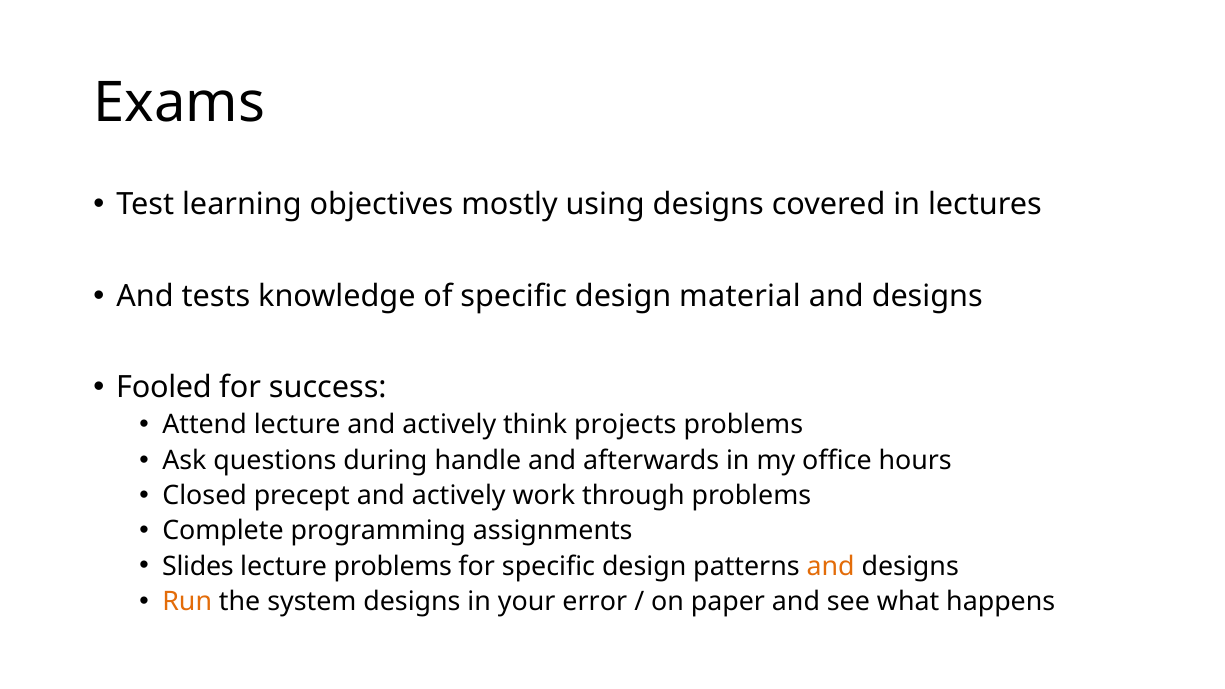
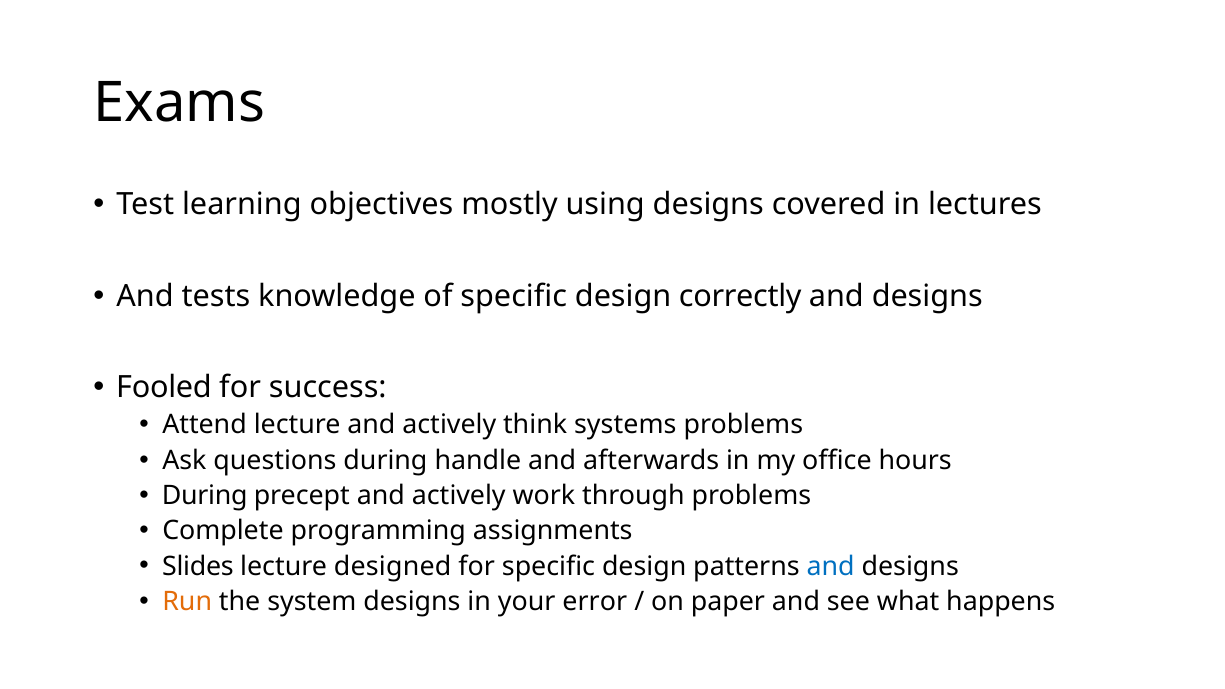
material: material -> correctly (740, 296)
projects: projects -> systems (625, 425)
Closed: Closed -> During (205, 496)
lecture problems: problems -> designed (393, 566)
and colour: orange -> blue (831, 566)
